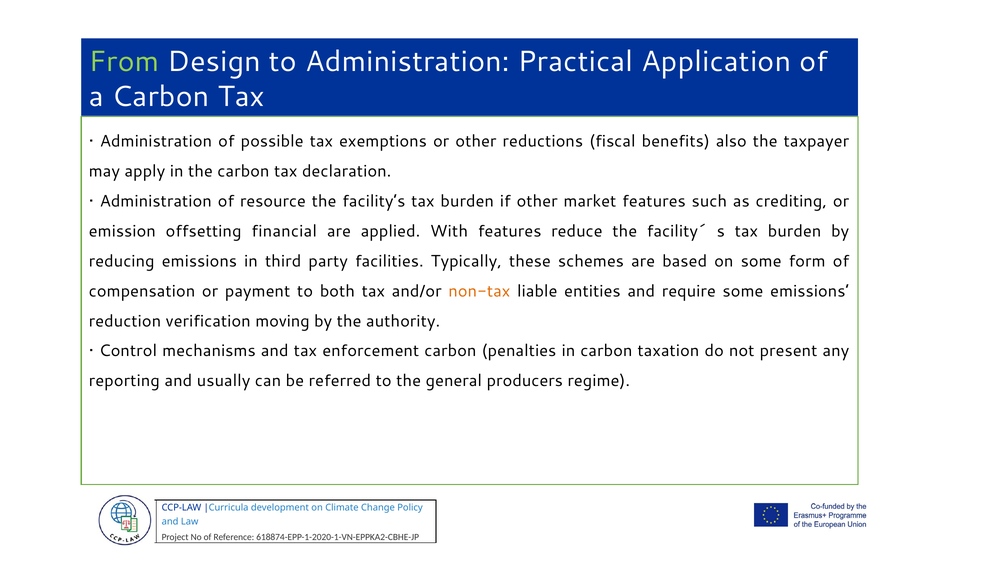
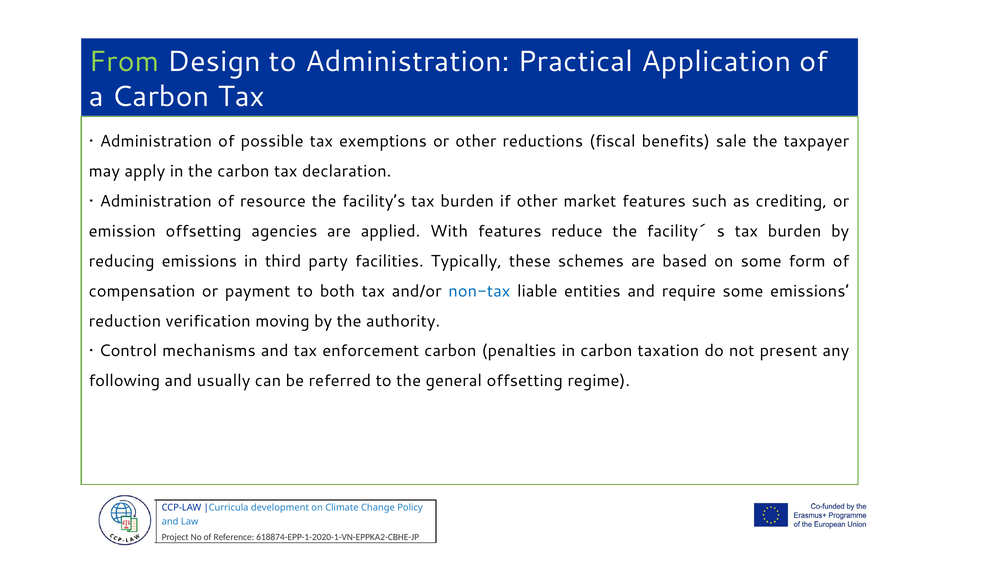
also: also -> sale (731, 141)
financial: financial -> agencies (284, 231)
non-tax colour: orange -> blue (479, 291)
reporting: reporting -> following (124, 381)
general producers: producers -> offsetting (525, 381)
